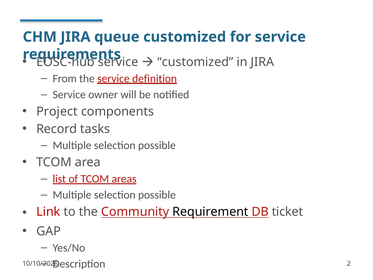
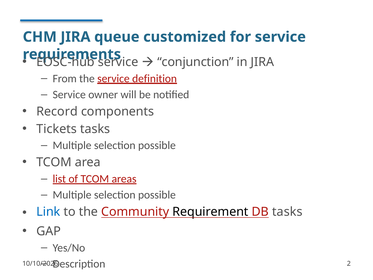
customized: customized -> conjunction (195, 62)
Project: Project -> Record (57, 111)
Record: Record -> Tickets (57, 129)
Link colour: red -> blue (48, 212)
DB ticket: ticket -> tasks (287, 212)
